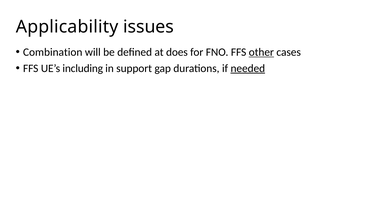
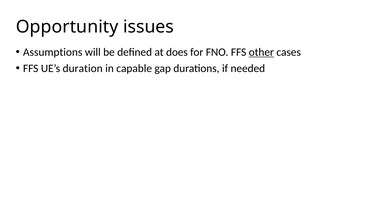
Applicability: Applicability -> Opportunity (67, 27)
Combination: Combination -> Assumptions (53, 52)
including: including -> duration (83, 68)
support: support -> capable (134, 68)
needed underline: present -> none (248, 68)
